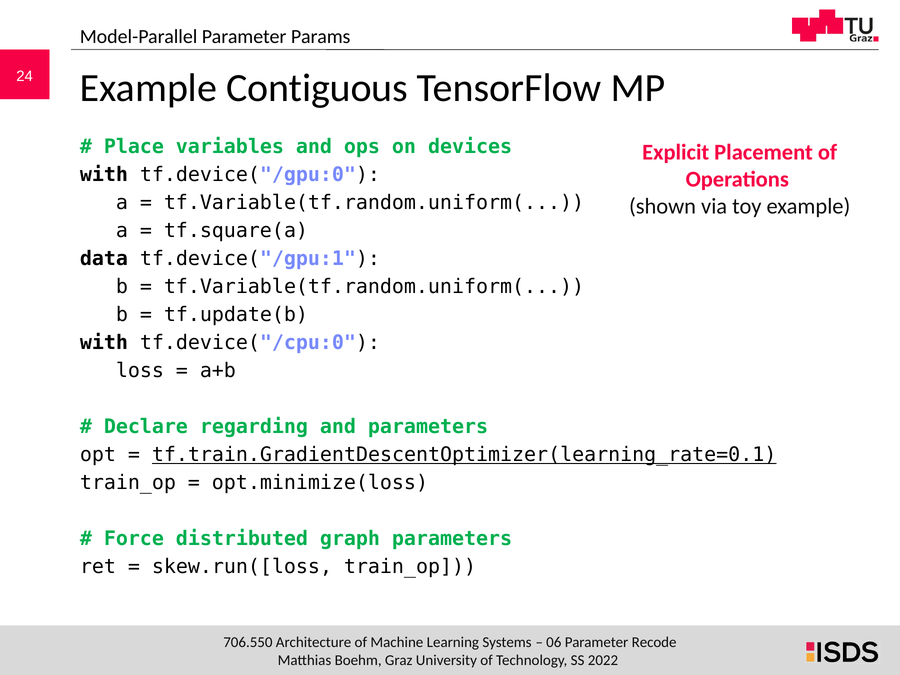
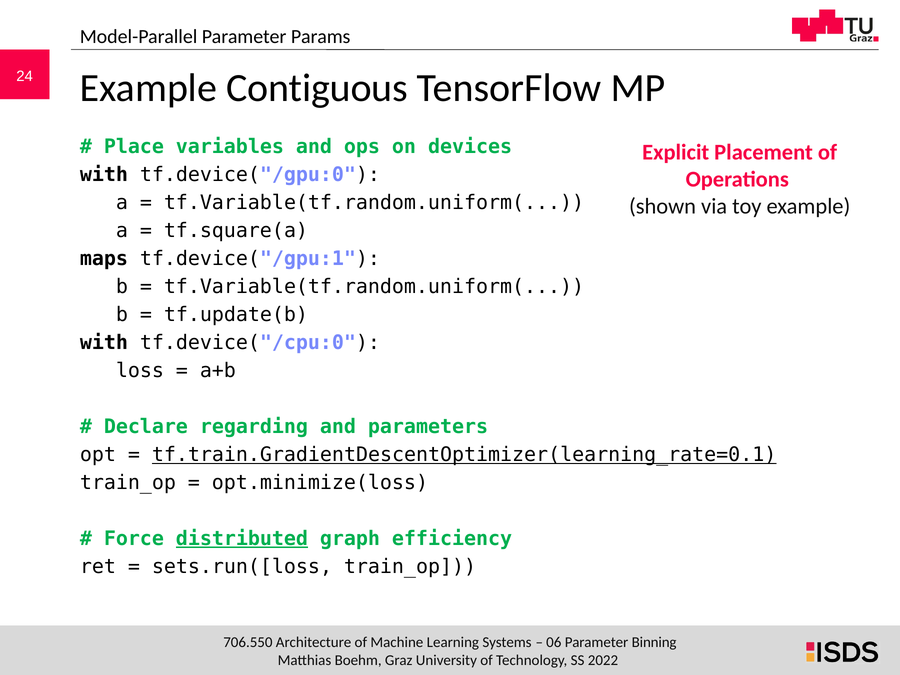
data: data -> maps (104, 259)
distributed underline: none -> present (242, 539)
graph parameters: parameters -> efficiency (452, 539)
skew.run([loss: skew.run([loss -> sets.run([loss (242, 567)
Recode: Recode -> Binning (654, 642)
